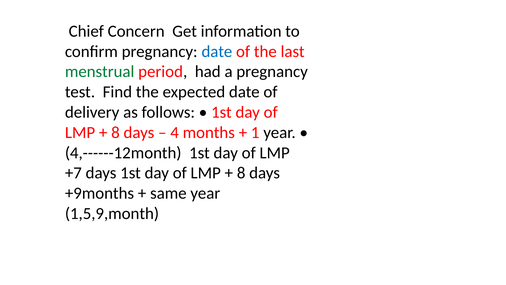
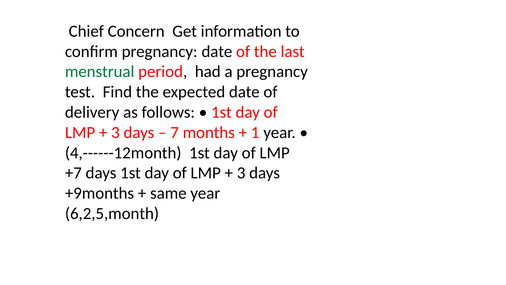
date colour: blue -> black (217, 51)
8: 8 -> 3 (115, 132)
4: 4 -> 7 (175, 132)
8: 8 -> 3 (241, 173)
1,5,9,month: 1,5,9,month -> 6,2,5,month (112, 213)
